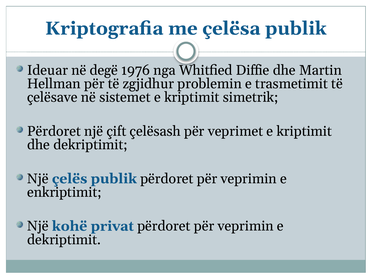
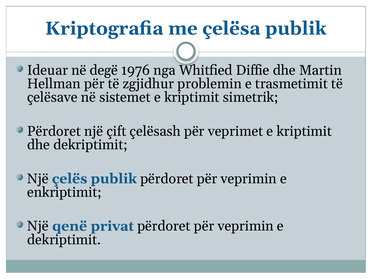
kohë: kohë -> qenë (70, 226)
